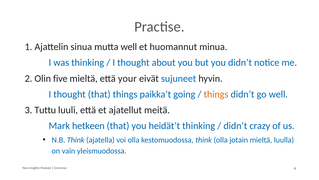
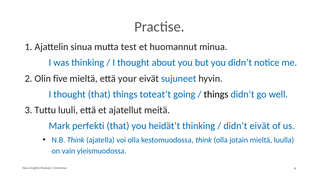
mutta well: well -> test (129, 47)
paikka’t: paikka’t -> toteat’t (155, 94)
things colour: orange -> black (216, 94)
hetkeen: hetkeen -> perfekti (88, 125)
didn’t crazy: crazy -> eivät (260, 125)
